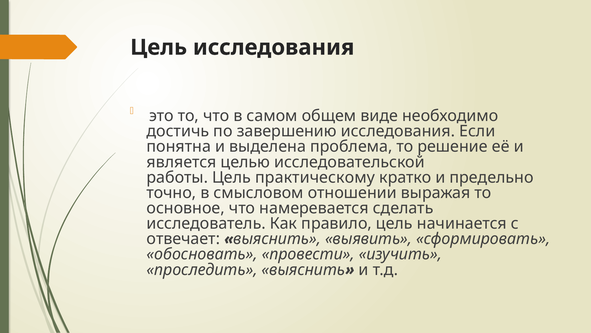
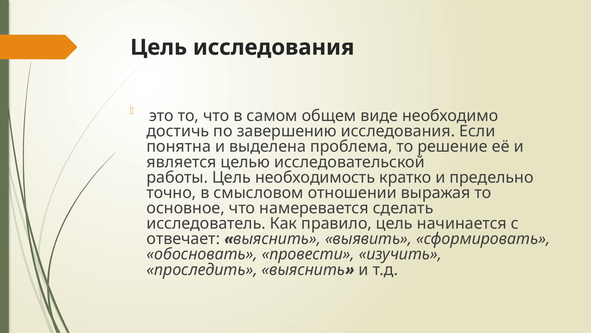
практическому: практическому -> необходимость (315, 177)
